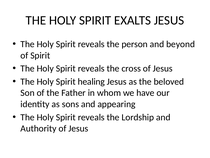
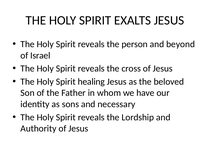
of Spirit: Spirit -> Israel (40, 55)
appearing: appearing -> necessary (116, 104)
